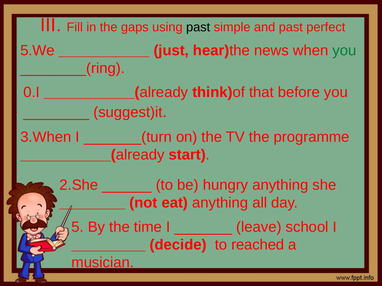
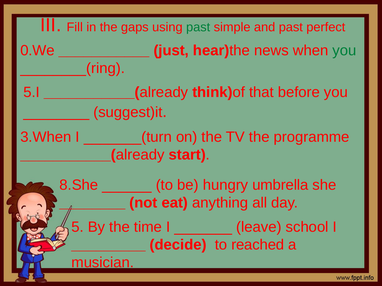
past colour: black -> green (198, 27)
5.We: 5.We -> 0.We (37, 51)
0.I: 0.I -> 5.I (32, 92)
2.She: 2.She -> 8.She (79, 185)
hungry anything: anything -> umbrella (280, 185)
